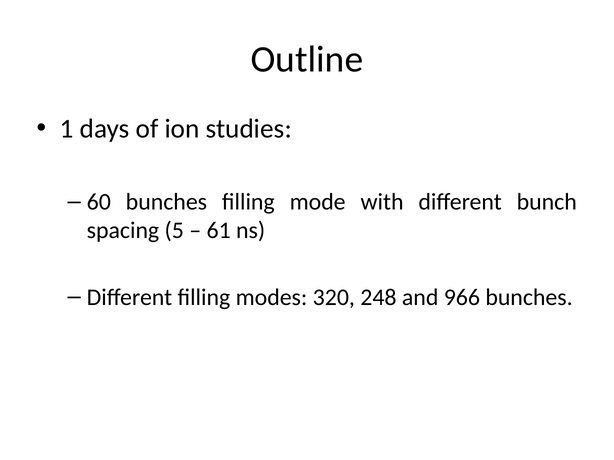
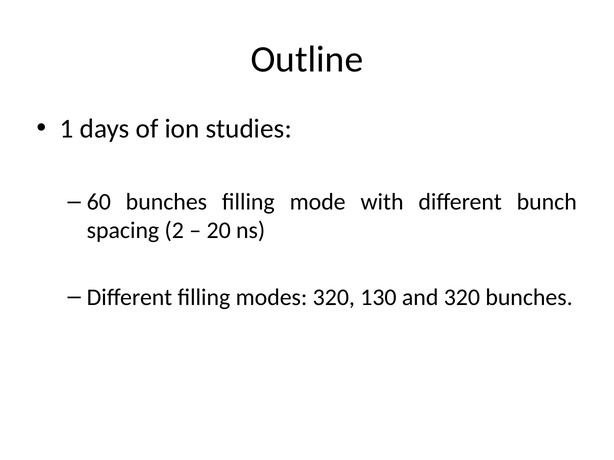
5: 5 -> 2 (174, 231)
61: 61 -> 20 (219, 231)
248: 248 -> 130 (378, 298)
and 966: 966 -> 320 (462, 298)
